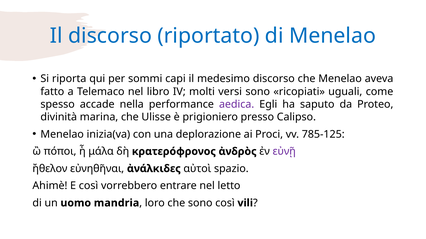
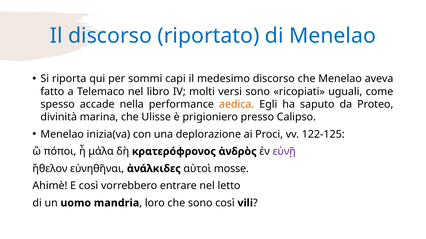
aedica colour: purple -> orange (237, 105)
785-125: 785-125 -> 122-125 (323, 135)
spazio: spazio -> mosse (231, 169)
